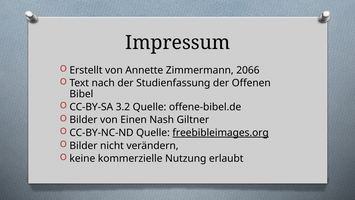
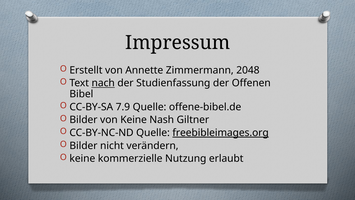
2066: 2066 -> 2048 (248, 70)
nach underline: none -> present (103, 83)
3.2: 3.2 -> 7.9 (123, 107)
von Einen: Einen -> Keine (134, 120)
